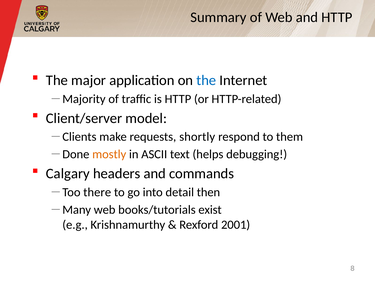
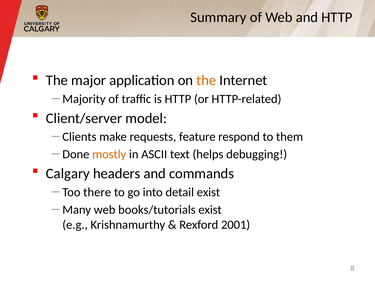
the colour: blue -> orange (206, 80)
shortly: shortly -> feature (197, 137)
detail then: then -> exist (208, 192)
